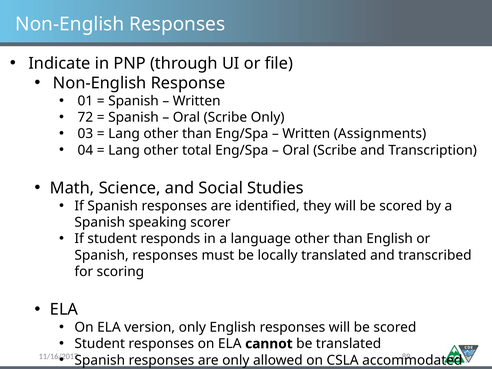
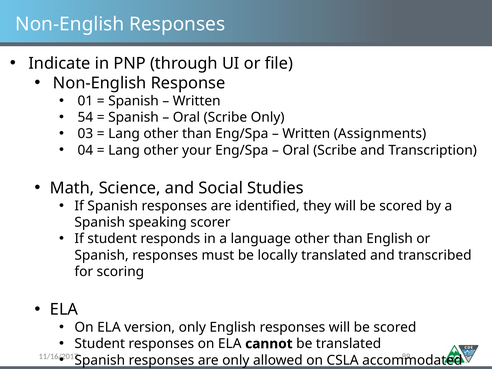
72: 72 -> 54 (85, 117)
total: total -> your (197, 150)
